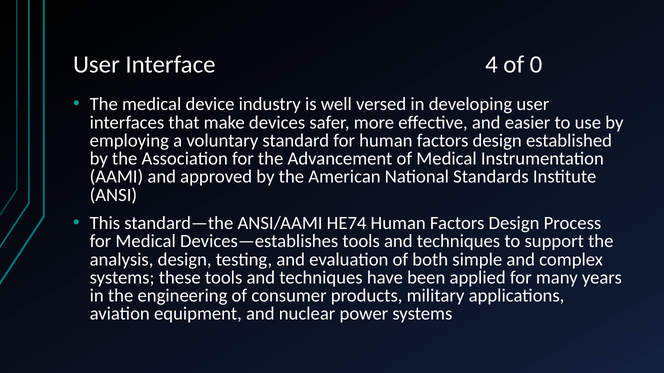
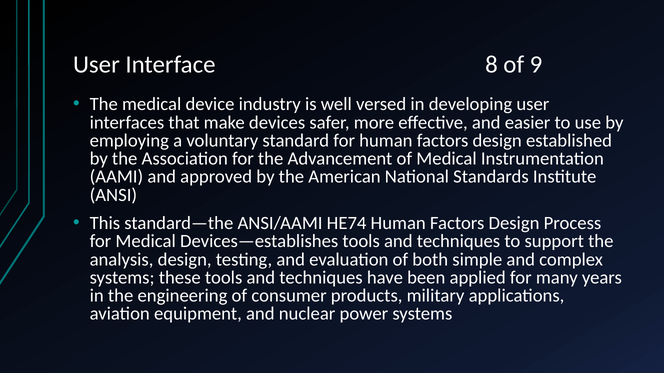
4: 4 -> 8 (491, 65)
0: 0 -> 9 (536, 65)
